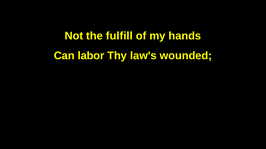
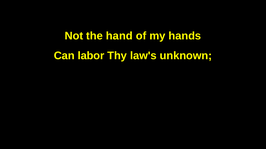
fulfill: fulfill -> hand (119, 36)
wounded: wounded -> unknown (186, 56)
